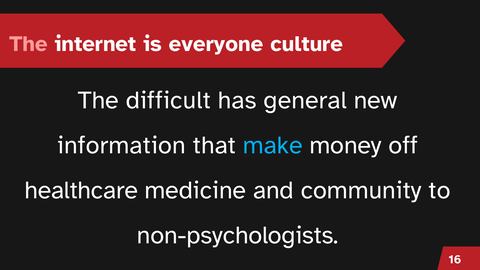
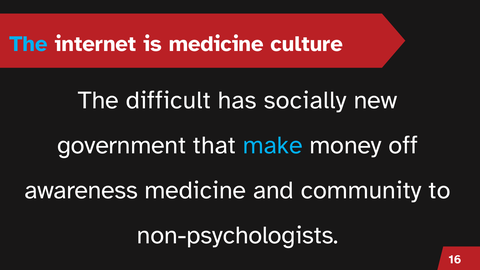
The colour: pink -> light blue (28, 44)
is everyone: everyone -> medicine (216, 44)
general: general -> socially (305, 100)
information: information -> government (122, 145)
healthcare: healthcare -> awareness (81, 190)
